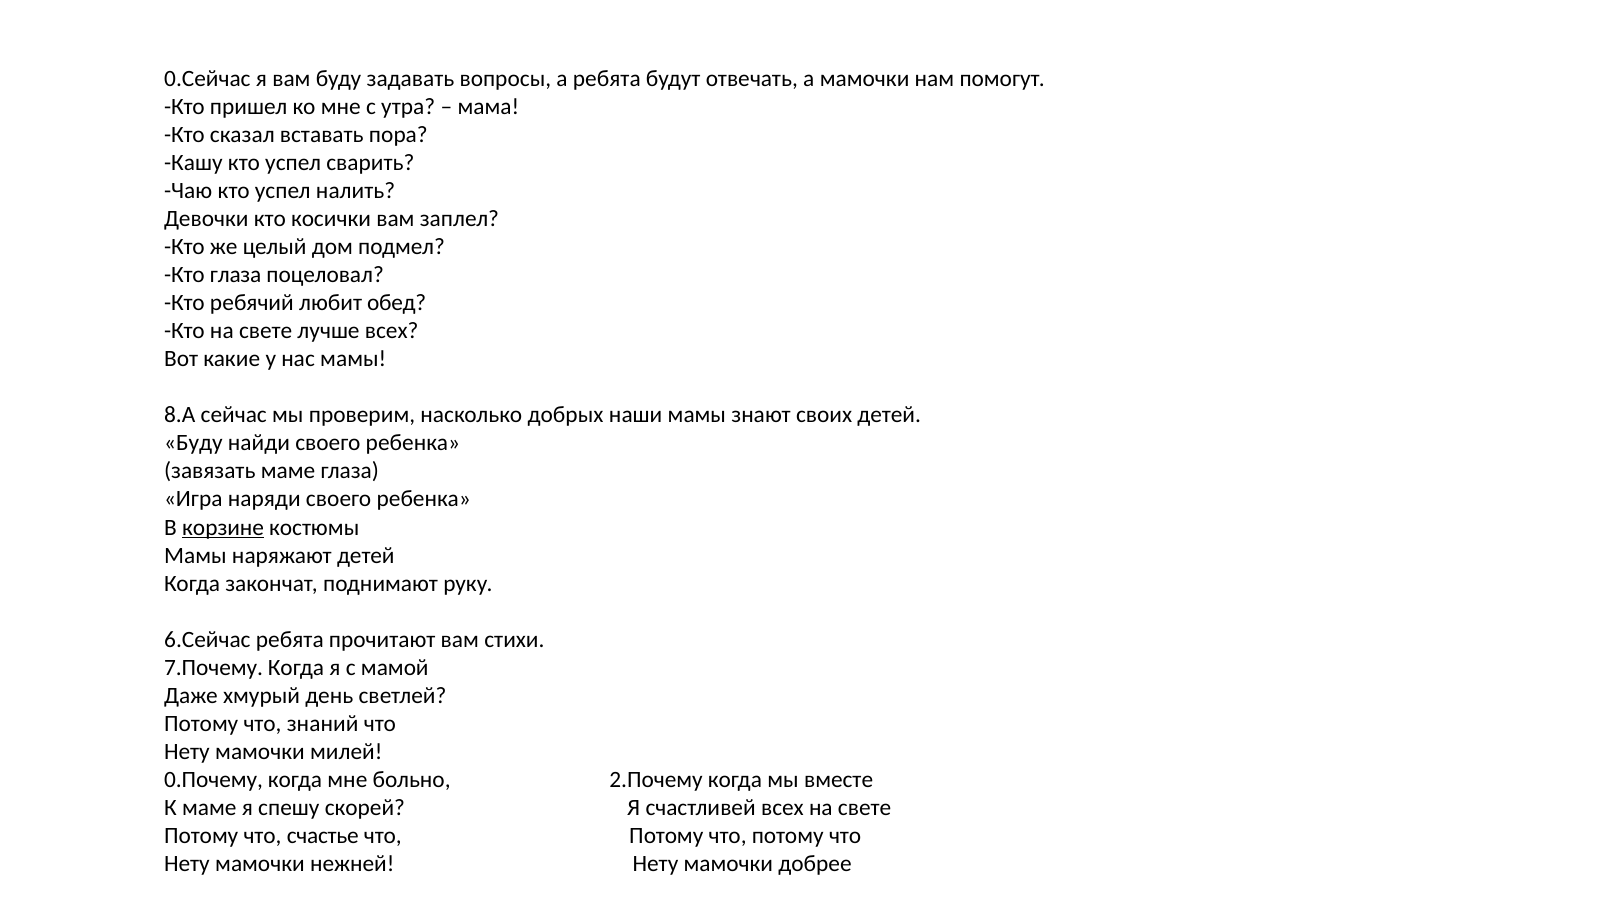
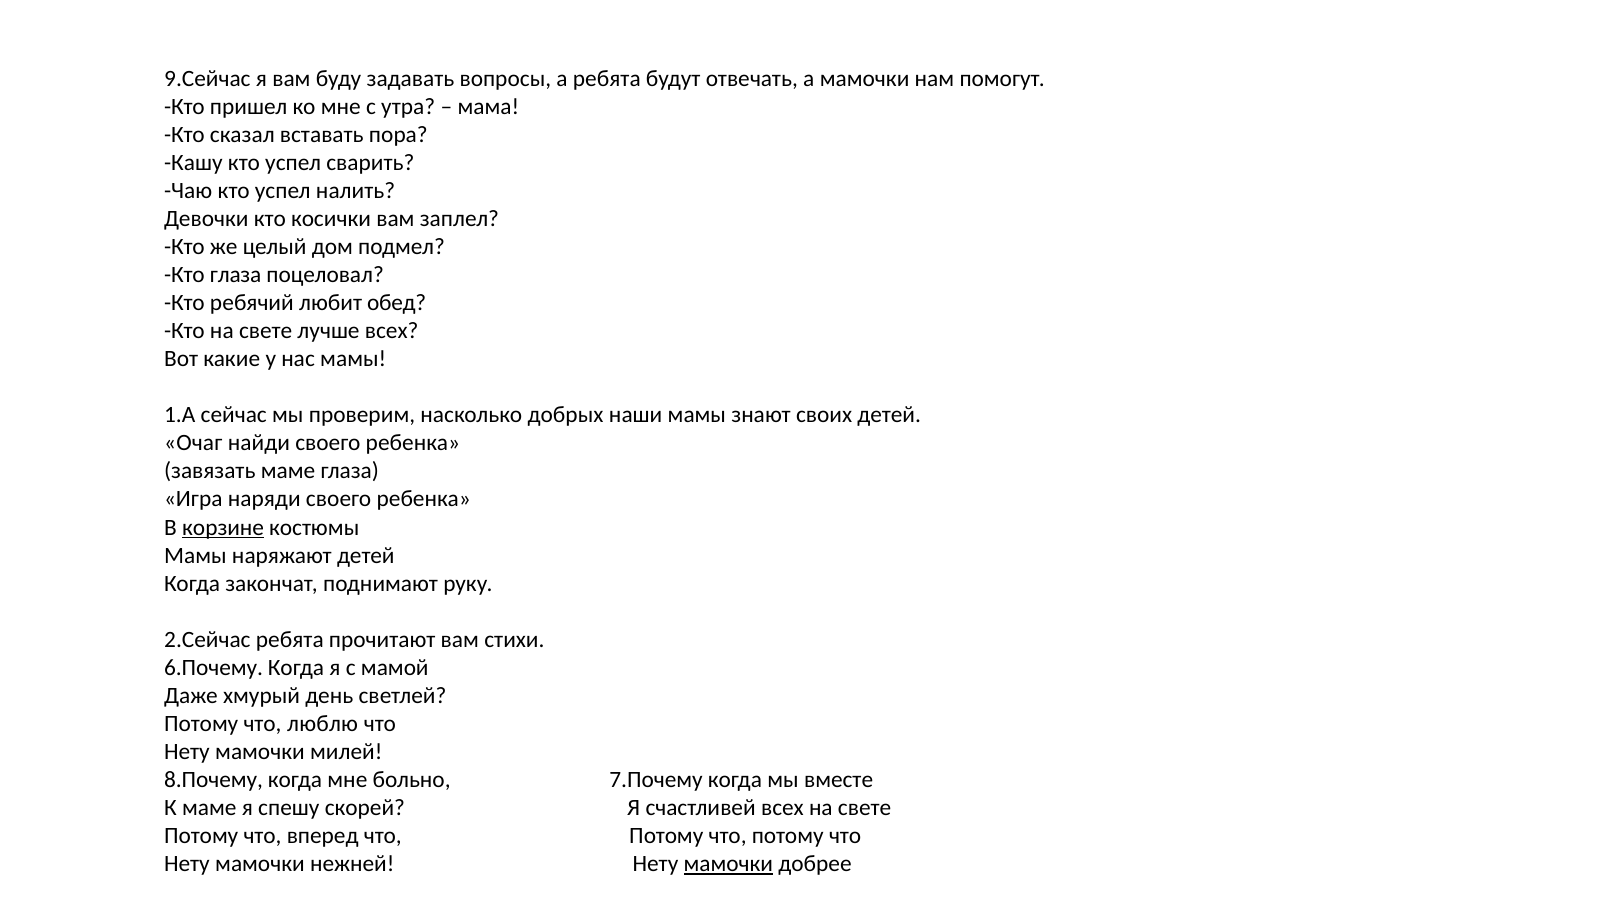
0.Сейчас: 0.Сейчас -> 9.Сейчас (207, 79)
8.А: 8.А -> 1.А (180, 415)
Буду: Буду -> Очаг (193, 443)
6.Сейчас: 6.Сейчас -> 2.Сейчас (207, 639)
7.Почему: 7.Почему -> 6.Почему (214, 667)
знаний: знаний -> люблю (323, 723)
0.Почему: 0.Почему -> 8.Почему (214, 779)
2.Почему: 2.Почему -> 7.Почему (656, 779)
счастье: счастье -> вперед (323, 835)
мамочки underline: none -> present (728, 863)
